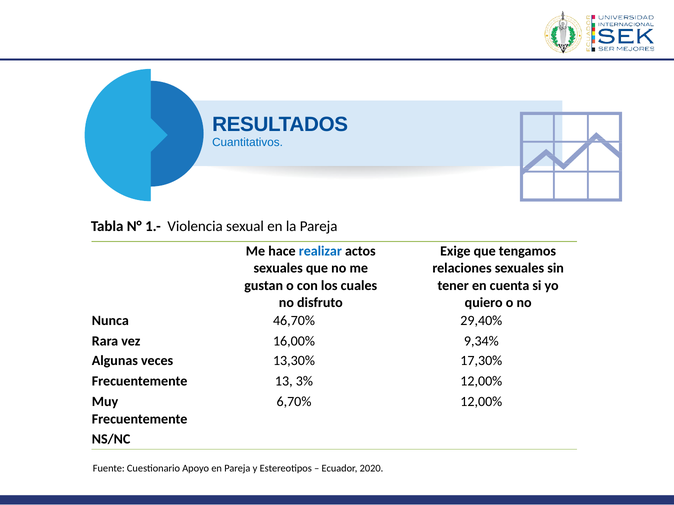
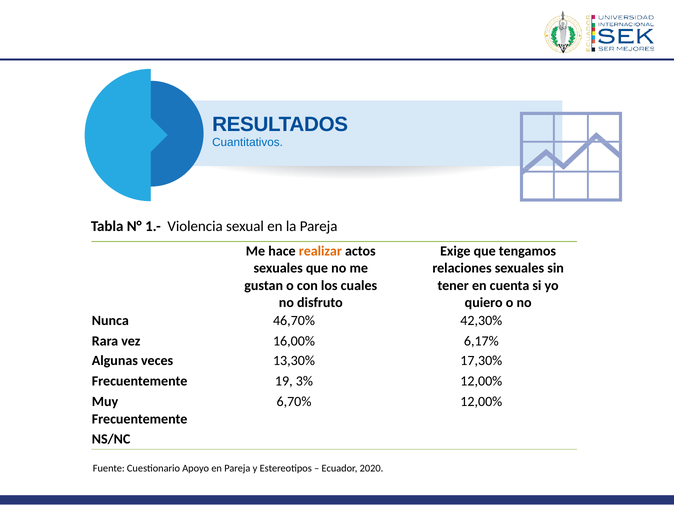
realizar colour: blue -> orange (320, 251)
29,40%: 29,40% -> 42,30% (481, 320)
9,34%: 9,34% -> 6,17% (481, 341)
13: 13 -> 19 (284, 381)
